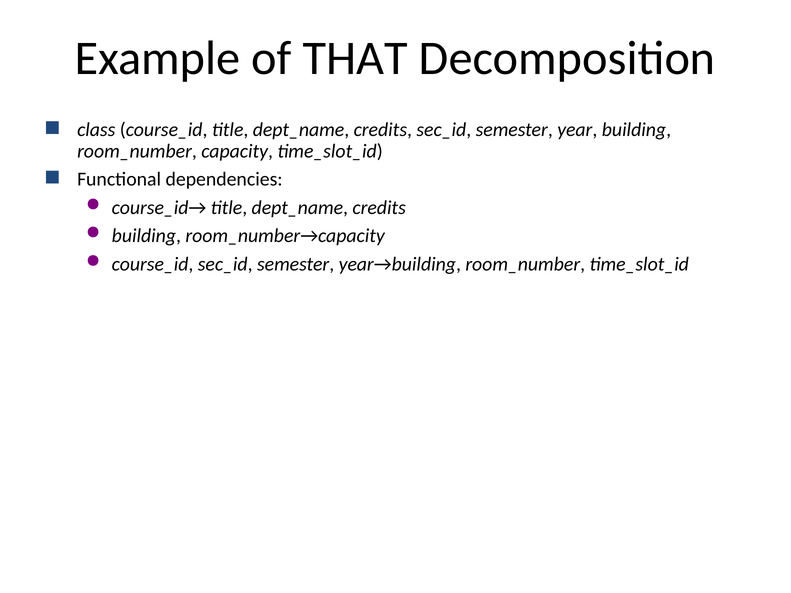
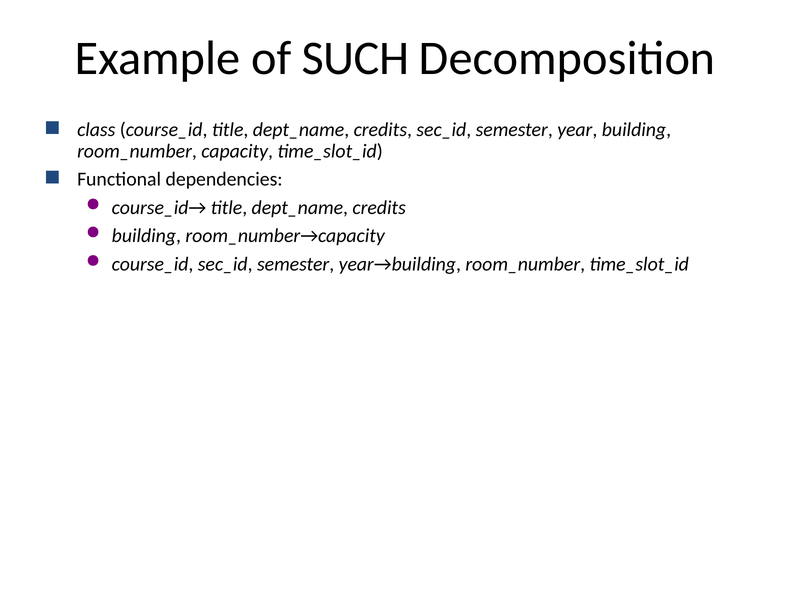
THAT: THAT -> SUCH (355, 58)
